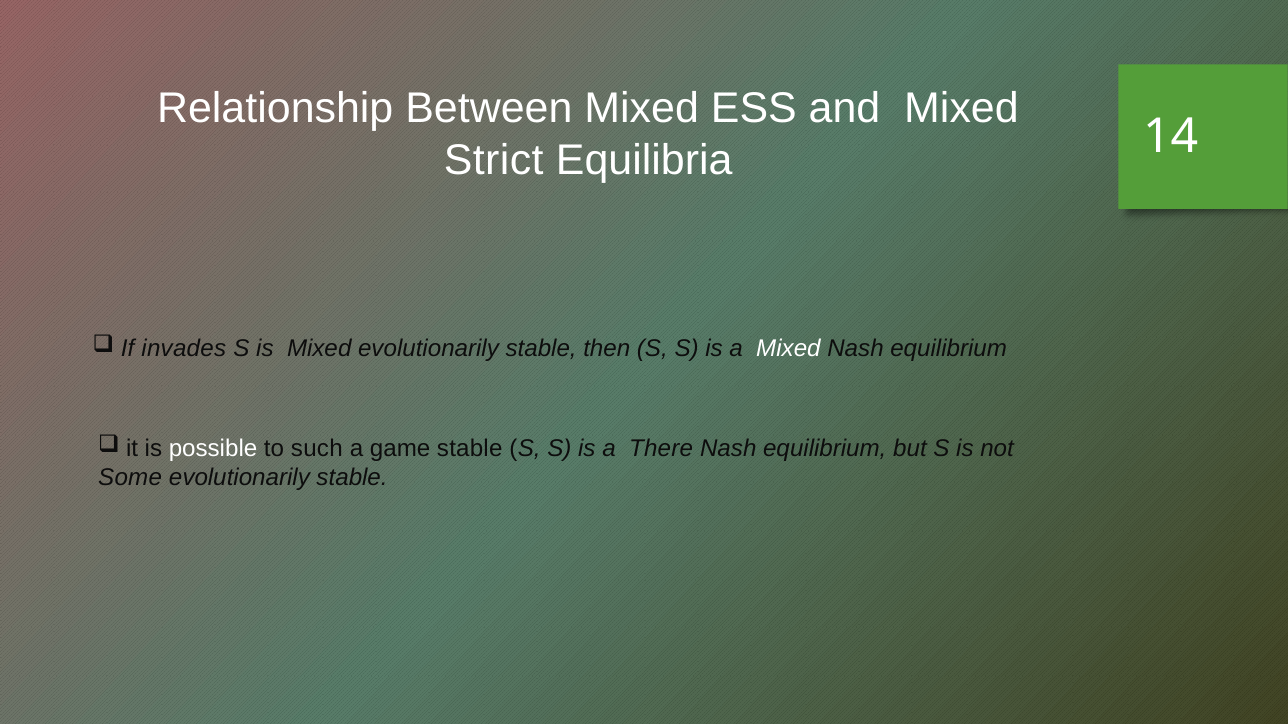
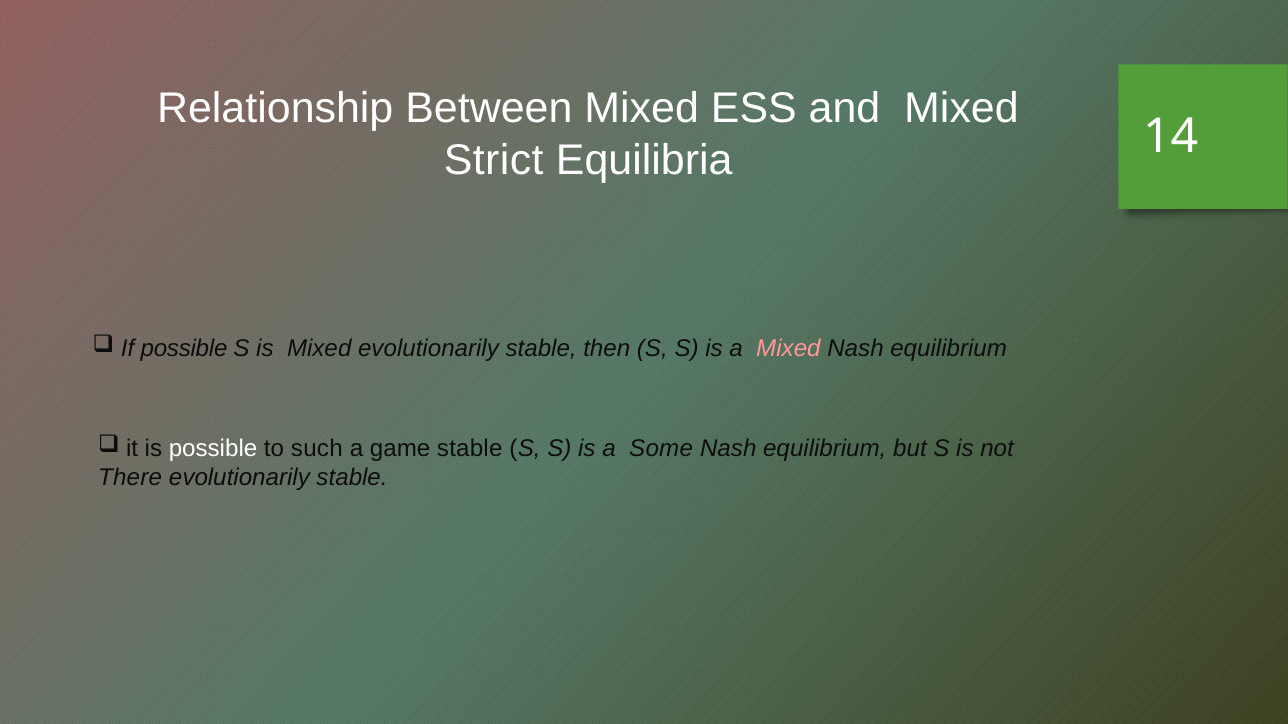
If invades: invades -> possible (184, 348)
Mixed colour: white -> pink (788, 348)
There: There -> Some (661, 449)
Some: Some -> There (130, 478)
